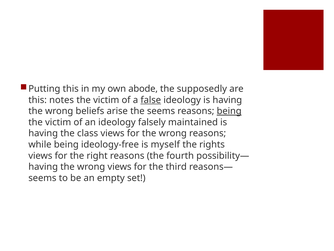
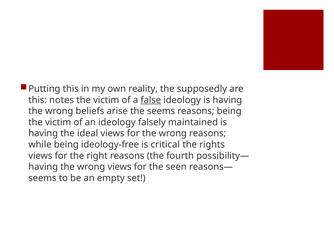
abode: abode -> reality (143, 89)
being underline: present -> none (229, 111)
class: class -> ideal (88, 133)
myself: myself -> critical (165, 144)
third: third -> seen (176, 167)
